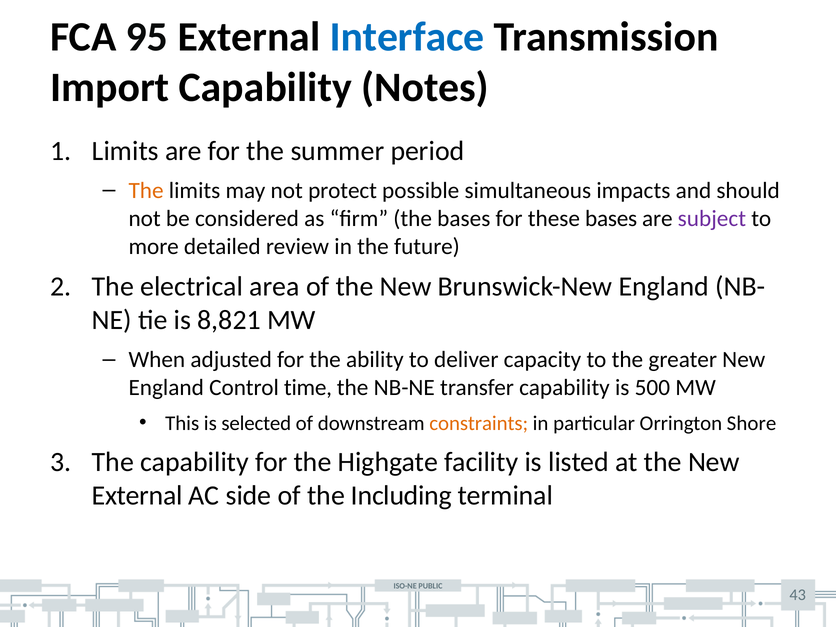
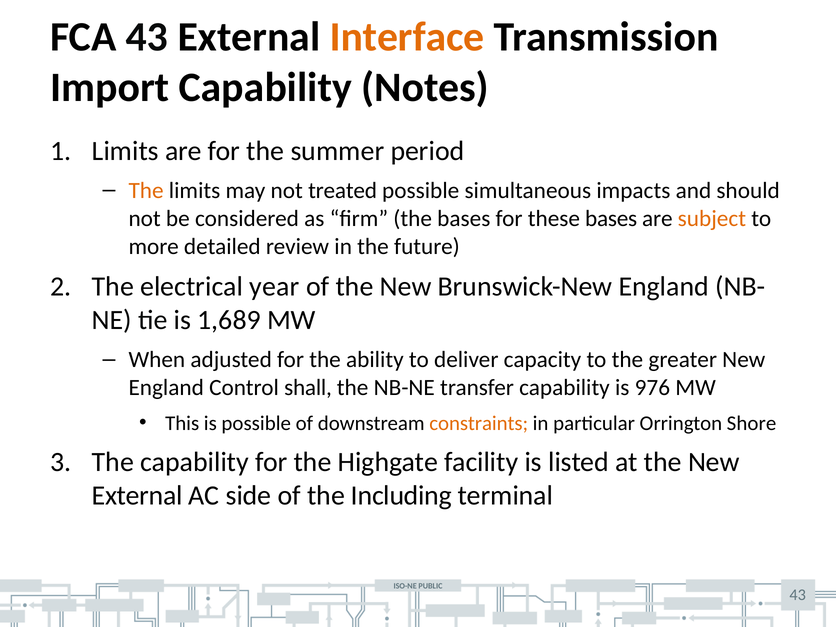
FCA 95: 95 -> 43 (147, 37)
Interface colour: blue -> orange (407, 37)
protect: protect -> treated (343, 191)
subject colour: purple -> orange (712, 219)
area: area -> year (274, 287)
8,821: 8,821 -> 1,689 (229, 320)
time: time -> shall (308, 388)
500: 500 -> 976 (652, 388)
is selected: selected -> possible (256, 423)
